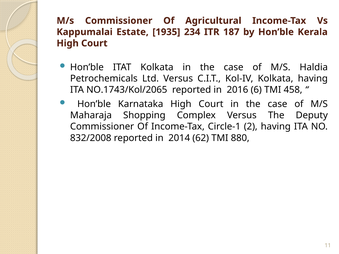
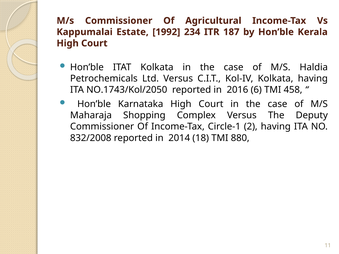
1935: 1935 -> 1992 (166, 32)
NO.1743/Kol/2065: NO.1743/Kol/2065 -> NO.1743/Kol/2050 (127, 90)
62: 62 -> 18 (201, 138)
